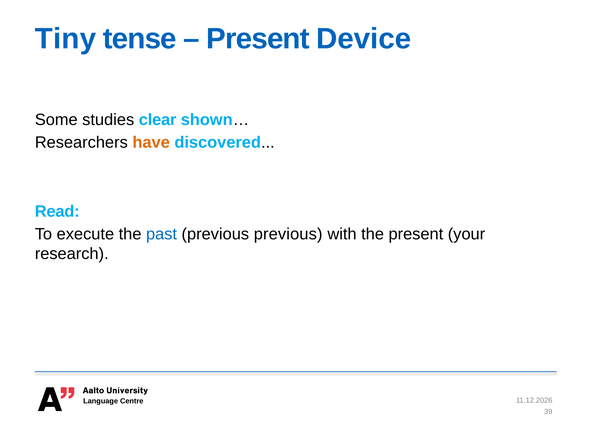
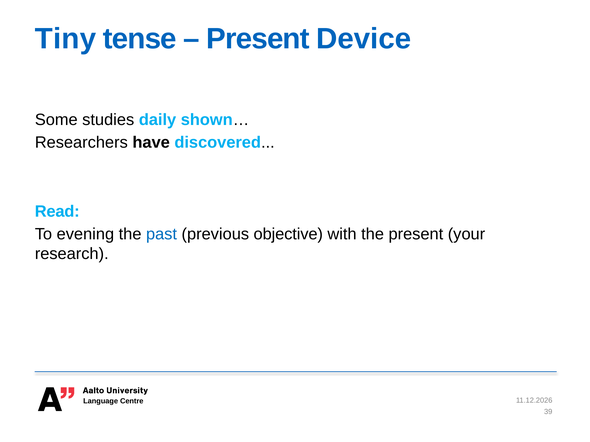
clear: clear -> daily (158, 120)
have colour: orange -> black (151, 143)
execute: execute -> evening (85, 234)
previous previous: previous -> objective (288, 234)
